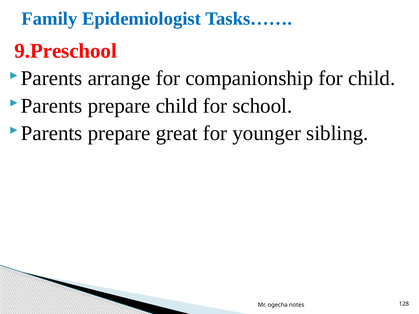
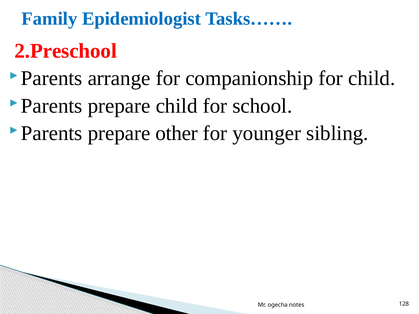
9.Preschool: 9.Preschool -> 2.Preschool (66, 51)
great: great -> other (177, 133)
